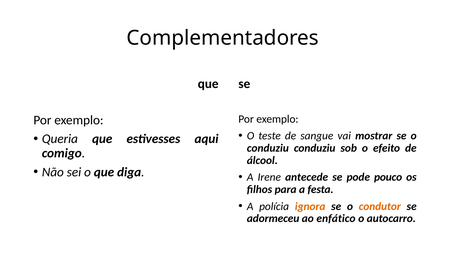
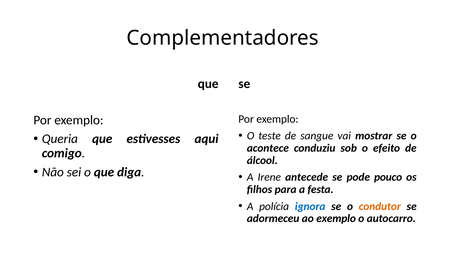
conduziu: conduziu -> acontece (268, 148)
ignora colour: orange -> blue (310, 206)
ao enfático: enfático -> exemplo (336, 218)
